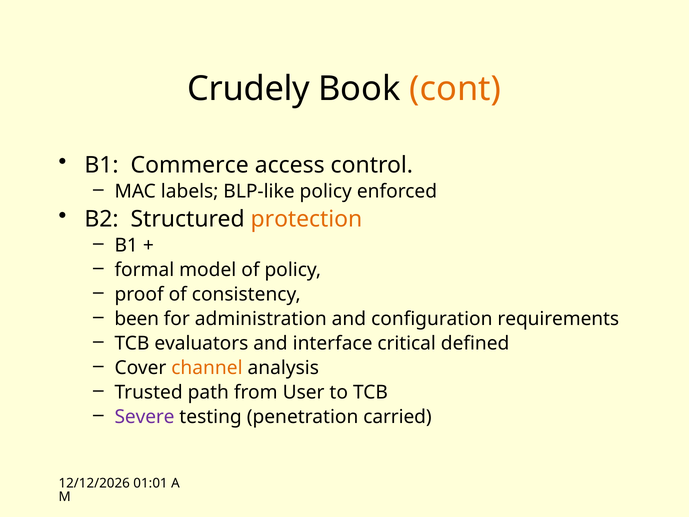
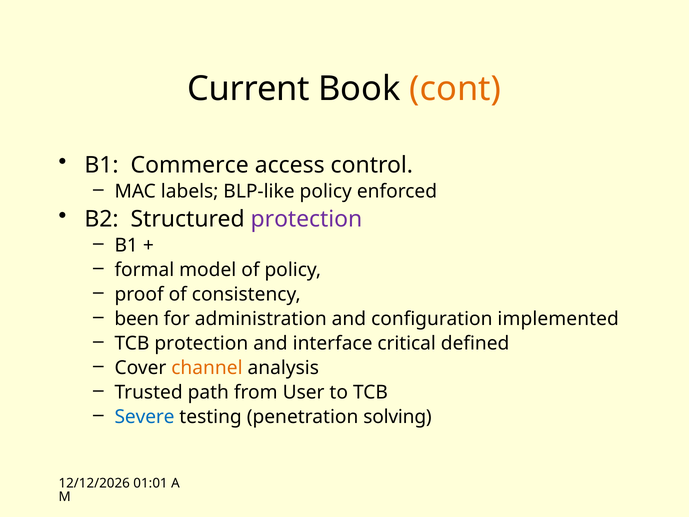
Crudely: Crudely -> Current (249, 89)
protection colour: orange -> purple (306, 219)
requirements: requirements -> implemented (558, 319)
TCB evaluators: evaluators -> protection (201, 343)
Severe colour: purple -> blue (145, 417)
carried: carried -> solving (398, 417)
